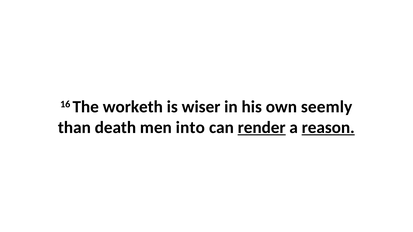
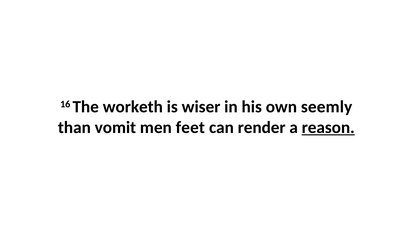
death: death -> vomit (115, 128)
into: into -> feet (190, 128)
render underline: present -> none (262, 128)
